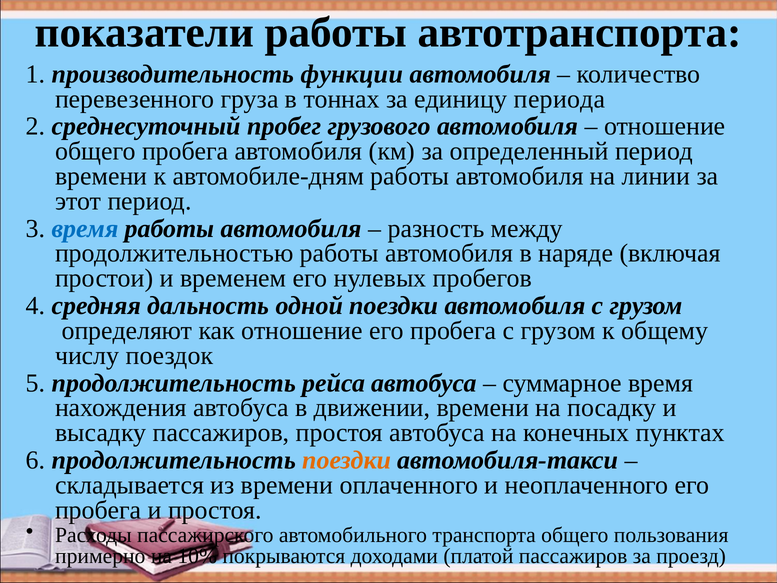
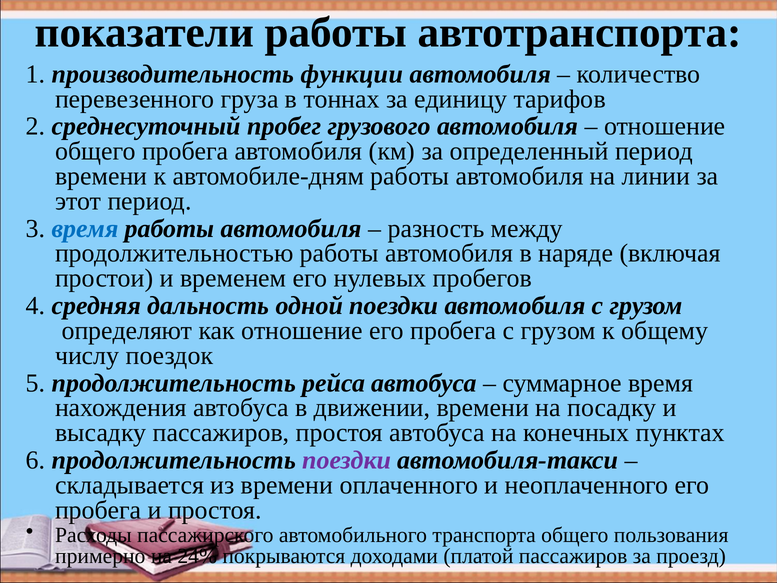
периода: периода -> тарифов (560, 99)
поездки colour: orange -> purple (347, 460)
10%: 10% -> 24% (197, 556)
